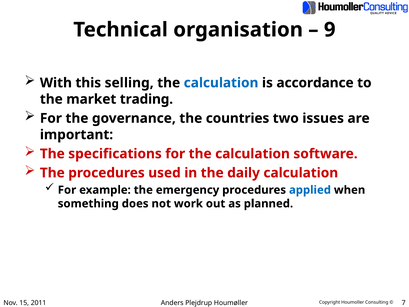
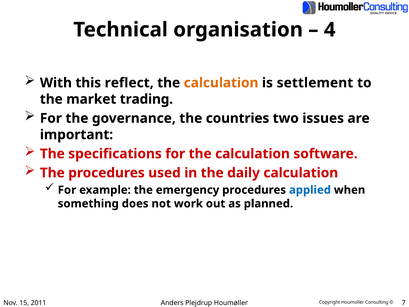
9: 9 -> 4 (330, 30)
selling: selling -> reflect (129, 83)
calculation colour: blue -> orange (221, 83)
accordance: accordance -> settlement (315, 83)
